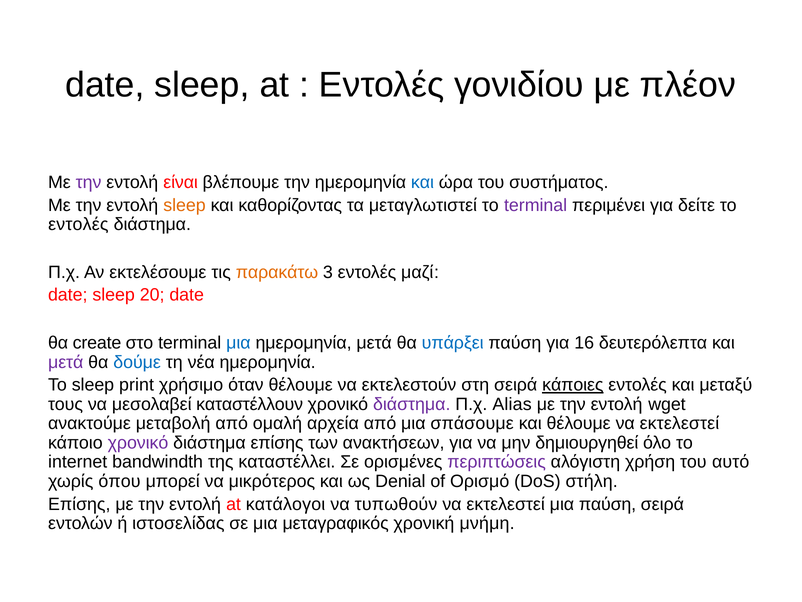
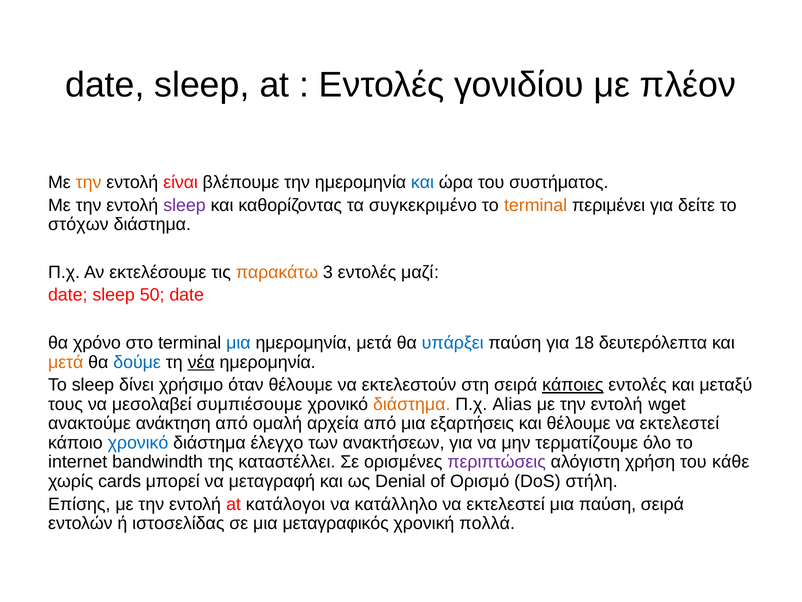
την colour: purple -> orange (89, 182)
sleep colour: orange -> purple (185, 205)
μεταγλωτιστεί: μεταγλωτιστεί -> συγκεκριμένο (423, 205)
terminal colour: purple -> orange (536, 205)
εντολές: εντολές -> στόχων (78, 224)
20: 20 -> 50 (152, 295)
create: create -> χρόνο (97, 343)
16: 16 -> 18 (584, 343)
μετά colour: purple -> orange (66, 362)
νέα underline: none -> present (201, 362)
print: print -> δίνει (137, 385)
καταστέλλουν: καταστέλλουν -> συμπιέσουμε (249, 404)
διάστημα colour: purple -> orange (412, 404)
μεταβολή: μεταβολή -> ανάκτηση (173, 423)
σπάσουμε: σπάσουμε -> εξαρτήσεις (472, 423)
χρονικό colour: purple -> blue (138, 442)
διάστημα επίσης: επίσης -> έλεγχο (277, 442)
δημιουργηθεί: δημιουργηθεί -> τερματίζουμε (587, 442)
αυτό: αυτό -> κάθε (731, 462)
όπου: όπου -> cards (120, 481)
μικρότερος: μικρότερος -> μεταγραφή (272, 481)
τυπωθούν: τυπωθούν -> κατάλληλο (396, 504)
μνήμη: μνήμη -> πολλά (487, 523)
